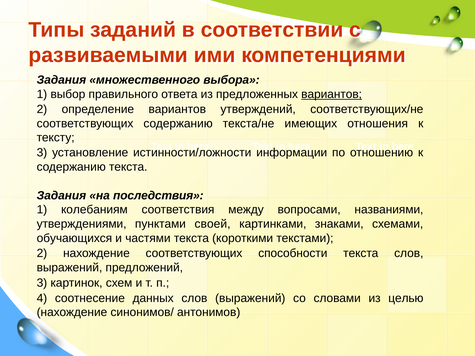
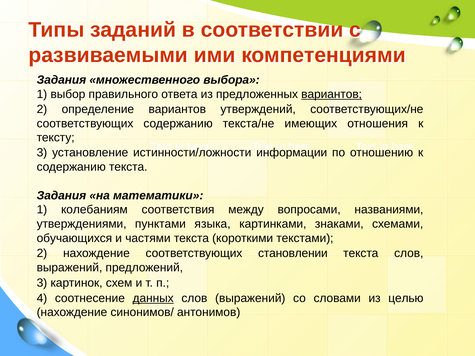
последствия: последствия -> математики (158, 196)
своей: своей -> языка (213, 224)
способности: способности -> становлении (293, 254)
данных underline: none -> present (153, 298)
